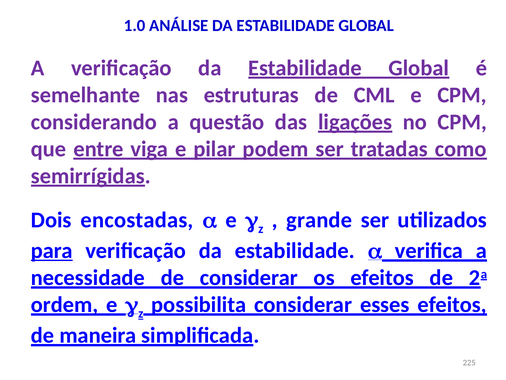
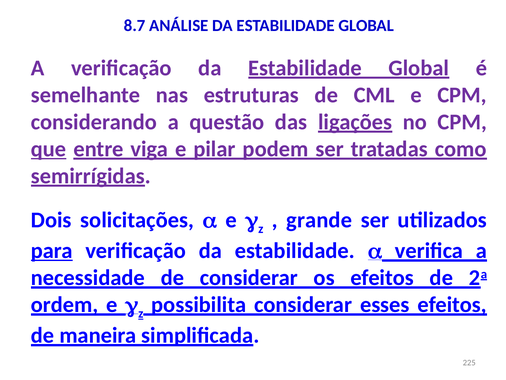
1.0: 1.0 -> 8.7 (135, 26)
que underline: none -> present (49, 149)
encostadas: encostadas -> solicitações (137, 220)
